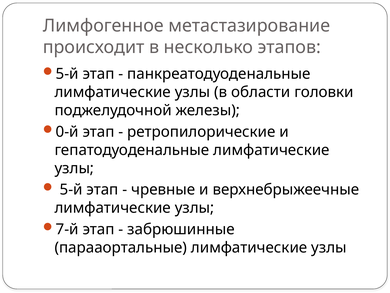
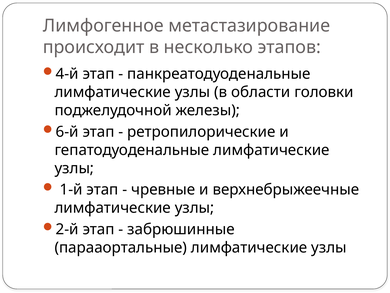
5-й: 5-й -> 4-й (67, 74)
0-й: 0-й -> 6-й (67, 132)
5-й: 5-й -> 1-й (71, 189)
7-й: 7-й -> 2-й (67, 229)
